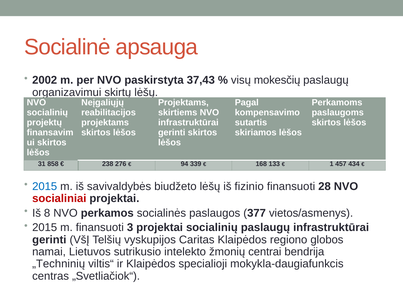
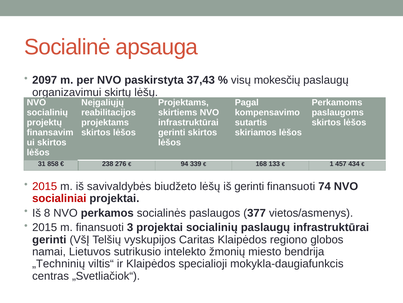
2002: 2002 -> 2097 (45, 80)
2015 colour: blue -> red (45, 186)
iš fizinio: fizinio -> gerinti (249, 186)
28: 28 -> 74 (325, 186)
centrai: centrai -> miesto (265, 251)
